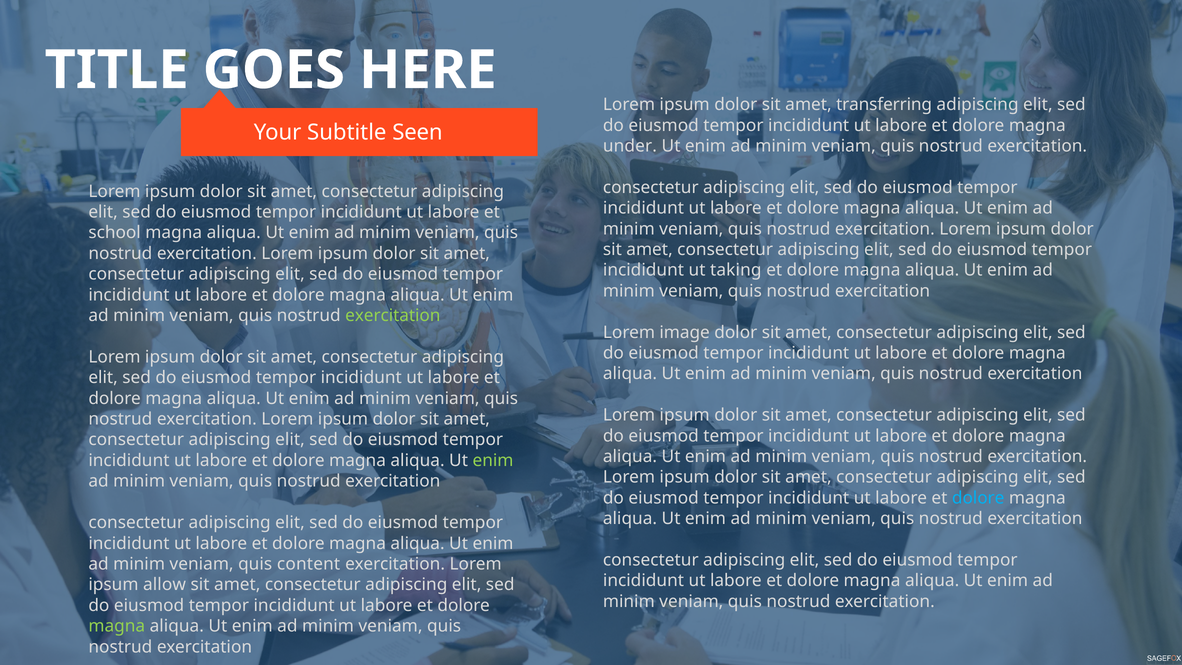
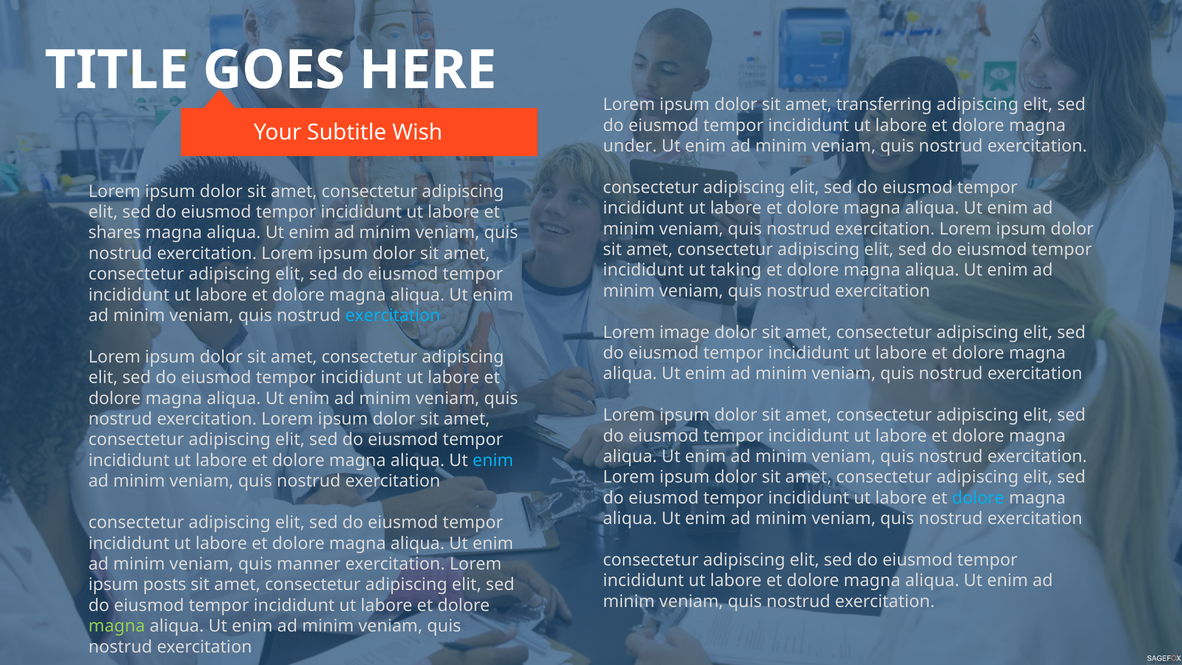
Seen: Seen -> Wish (417, 132)
school: school -> shares (115, 233)
exercitation colour: light green -> light blue (393, 316)
enim colour: light green -> light blue (493, 460)
content: content -> manner (309, 564)
allow: allow -> posts (165, 585)
